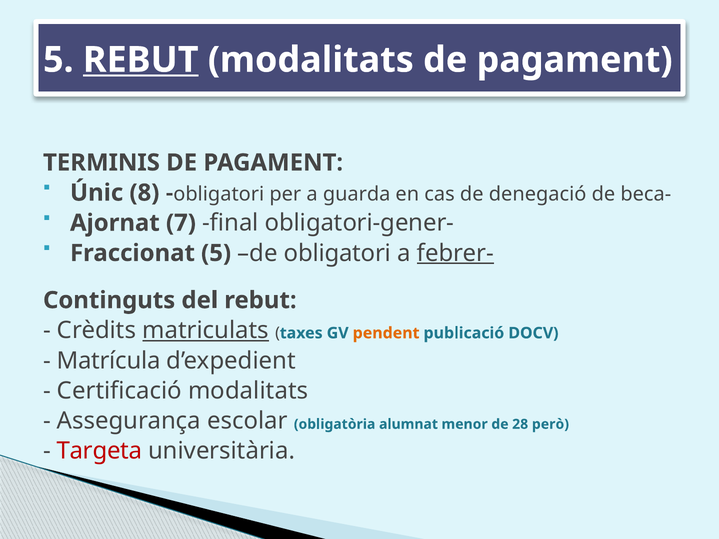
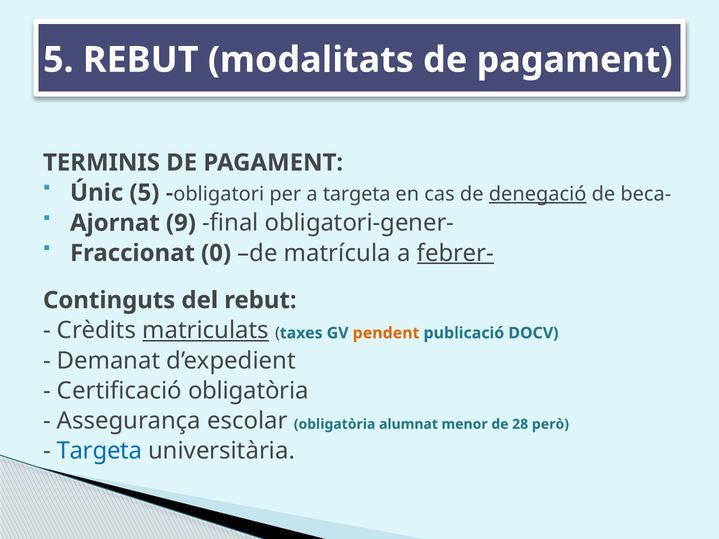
REBUT underline: present -> none (141, 60)
Únic 8: 8 -> 5 (144, 193)
a guarda: guarda -> targeta (357, 194)
denegació underline: none -> present (538, 194)
7: 7 -> 9 (181, 223)
Fraccionat 5: 5 -> 0 (216, 253)
de obligatori: obligatori -> matrícula (337, 253)
Matrícula: Matrícula -> Demanat (109, 361)
Certificació modalitats: modalitats -> obligatòria (248, 391)
Targeta colour: red -> blue (99, 451)
